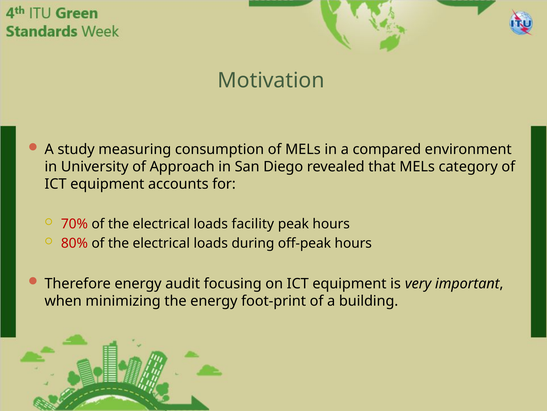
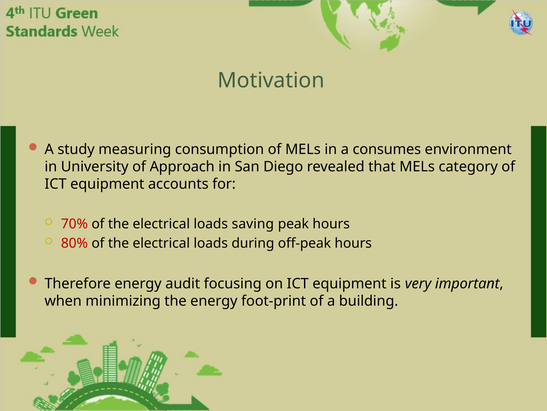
compared: compared -> consumes (387, 149)
facility: facility -> saving (253, 224)
